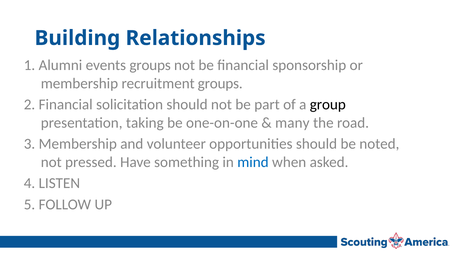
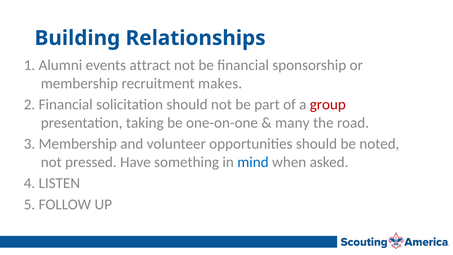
events groups: groups -> attract (150, 65)
recruitment groups: groups -> makes (220, 83)
group colour: black -> red (328, 105)
